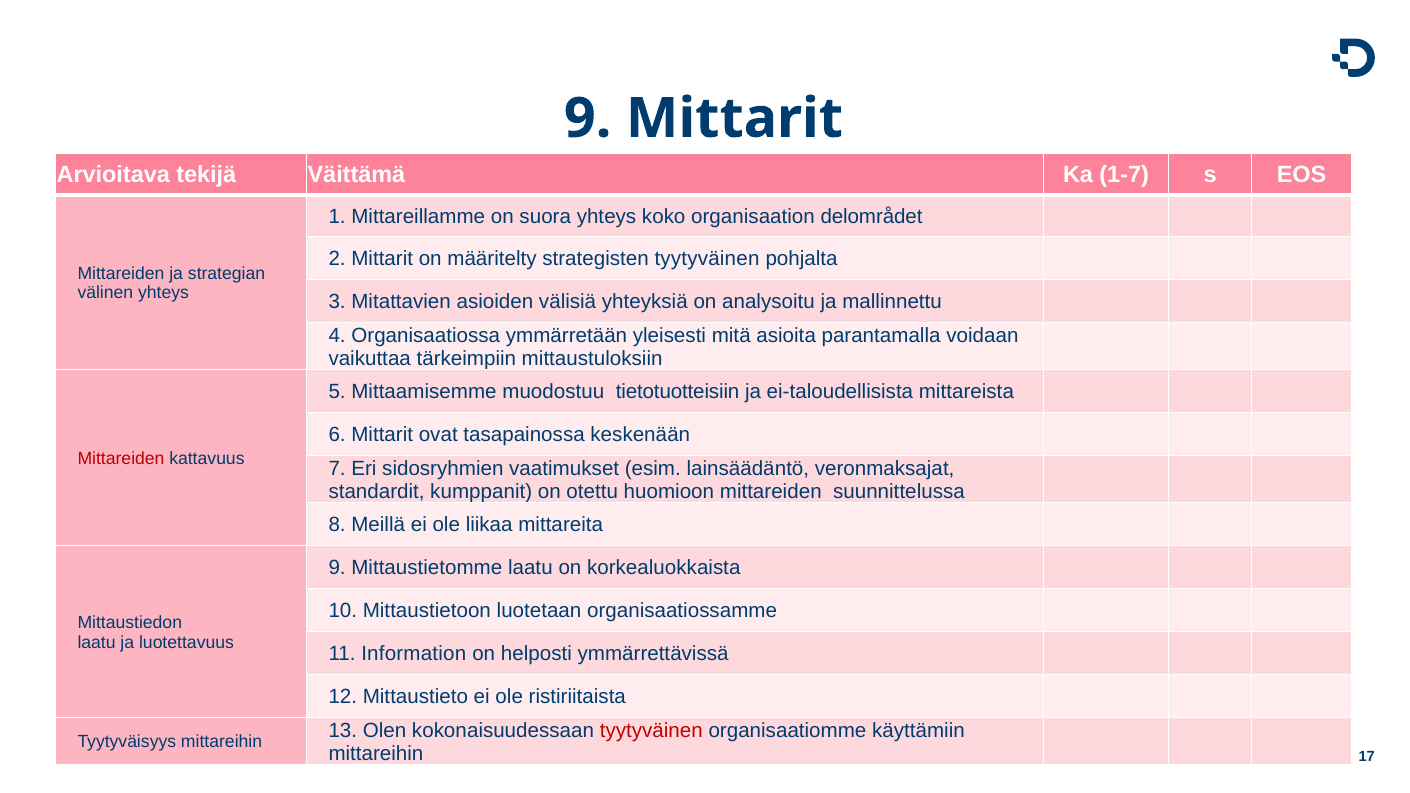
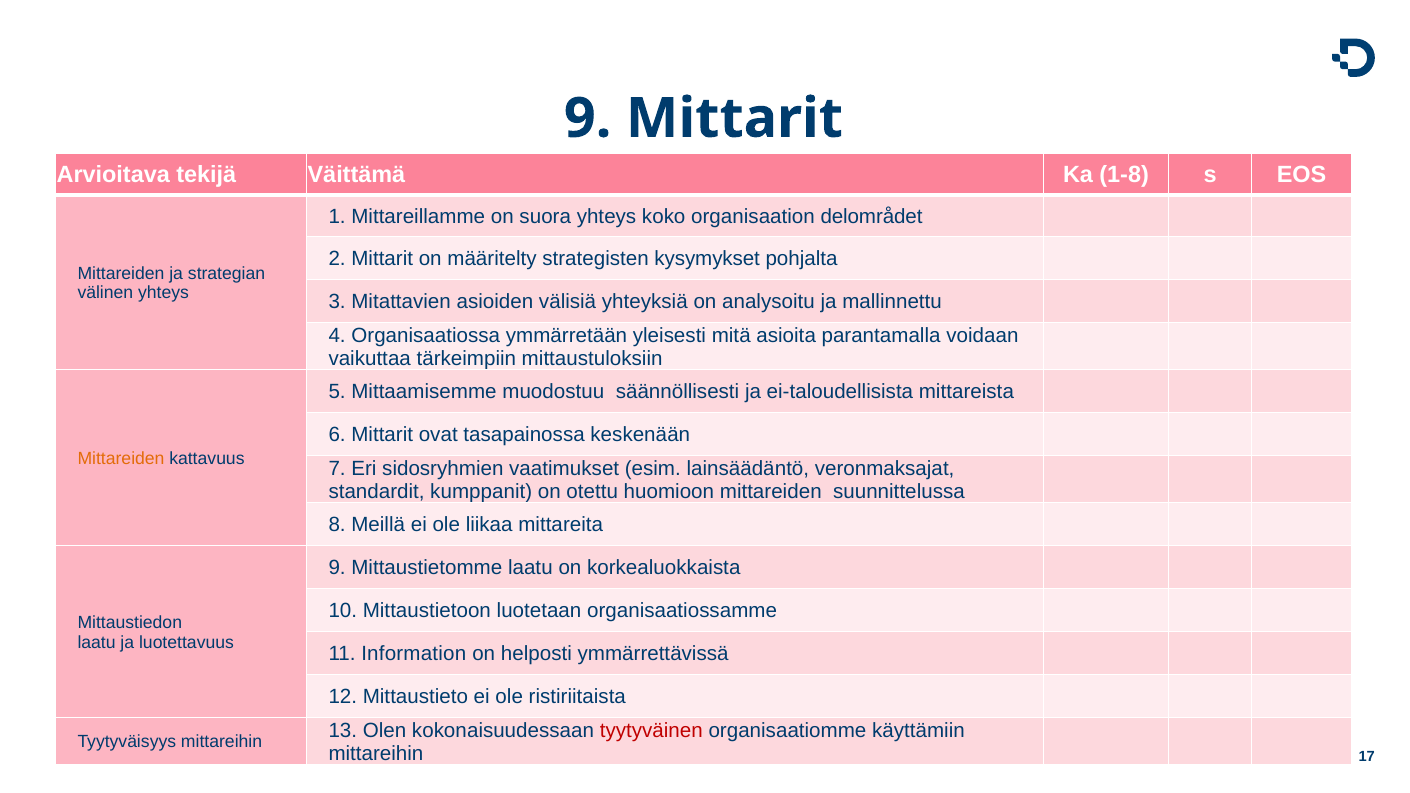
1-7: 1-7 -> 1-8 (1124, 175)
strategisten tyytyväinen: tyytyväinen -> kysymykset (707, 259)
tietotuotteisiin: tietotuotteisiin -> säännöllisesti (678, 392)
Mittareiden colour: red -> orange (121, 459)
